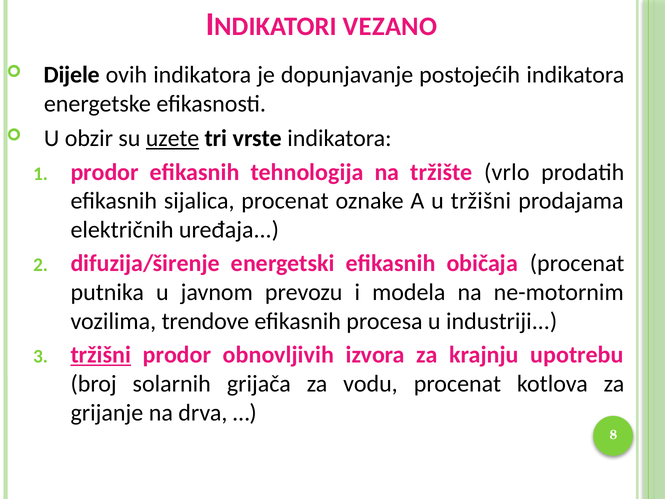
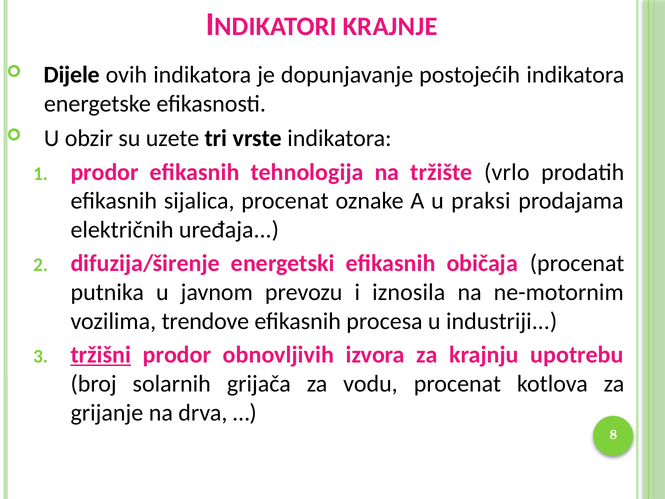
VEZANO: VEZANO -> KRAJNJE (390, 26)
uzete underline: present -> none (173, 138)
u tržišni: tržišni -> praksi (481, 201)
modela: modela -> iznosila (409, 292)
